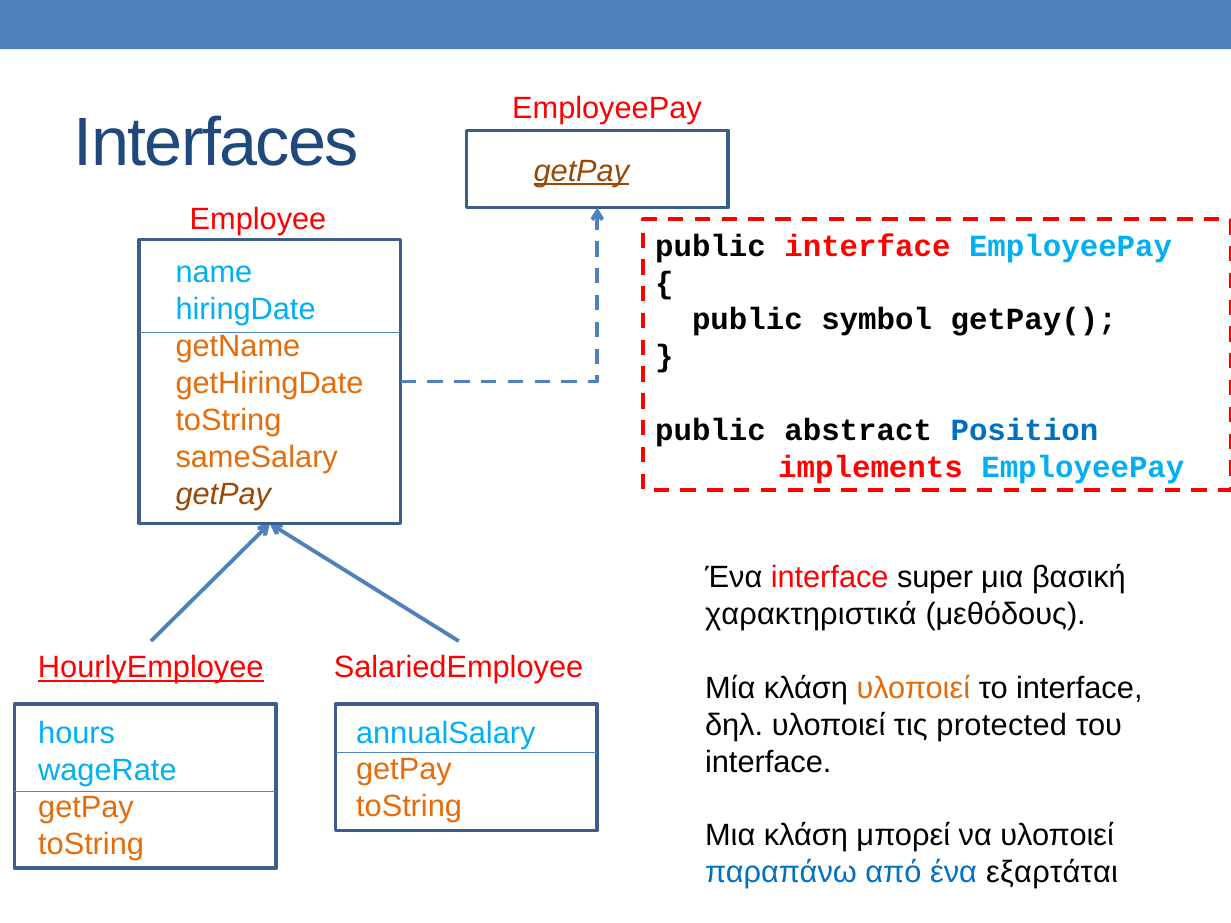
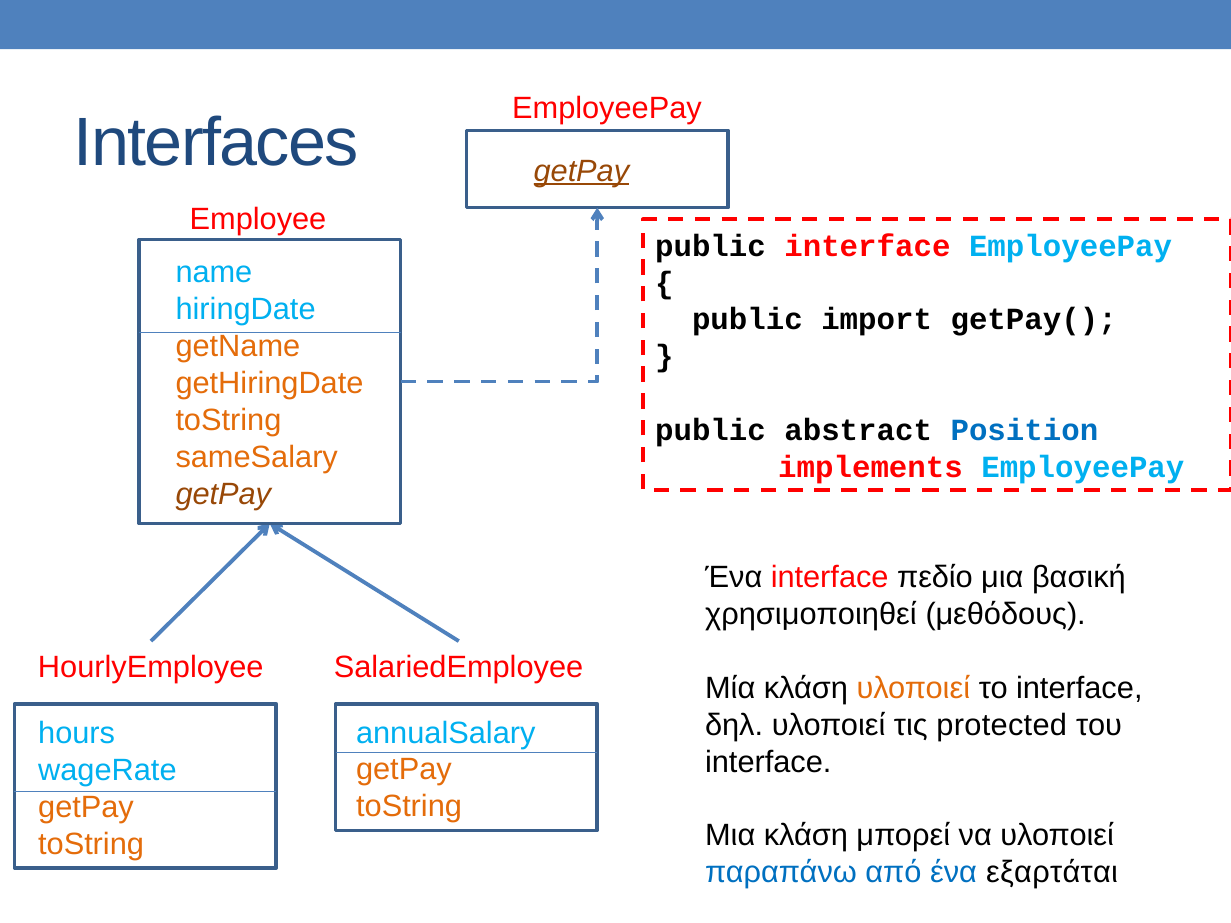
symbol: symbol -> import (877, 320)
super: super -> πεδίο (935, 578)
χαρακτηριστικά: χαρακτηριστικά -> χρησιμοποιηθεί (811, 614)
HourlyEmployee underline: present -> none (151, 668)
